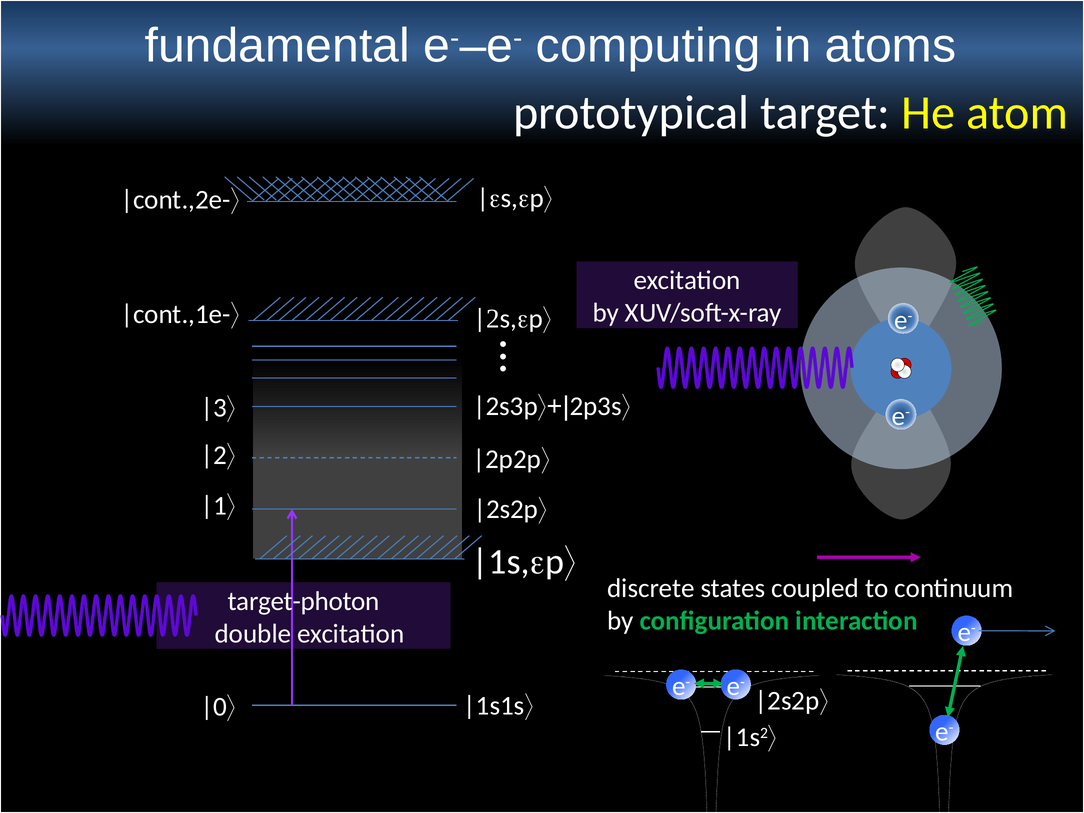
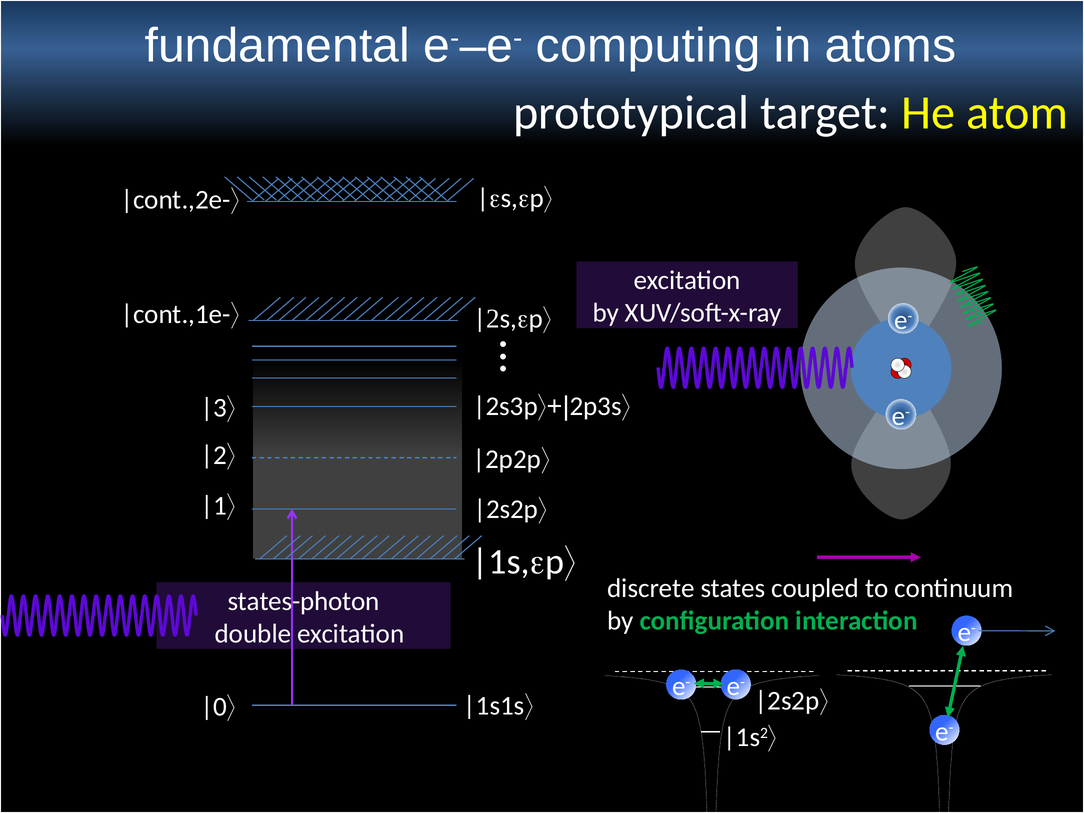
target-photon: target-photon -> states-photon (304, 601)
